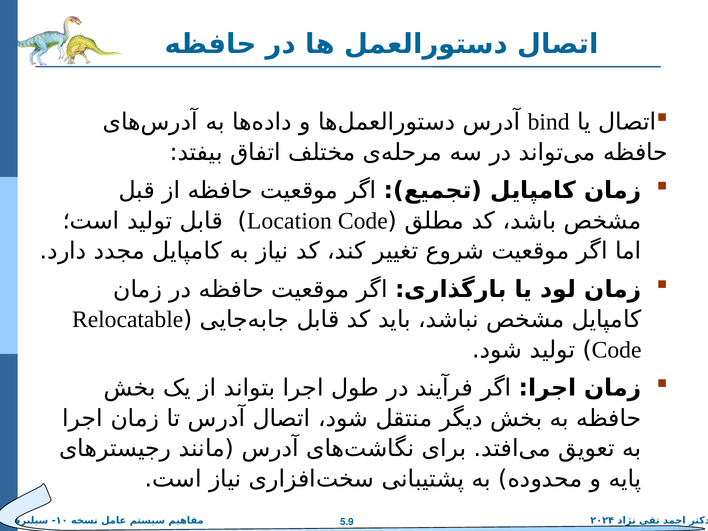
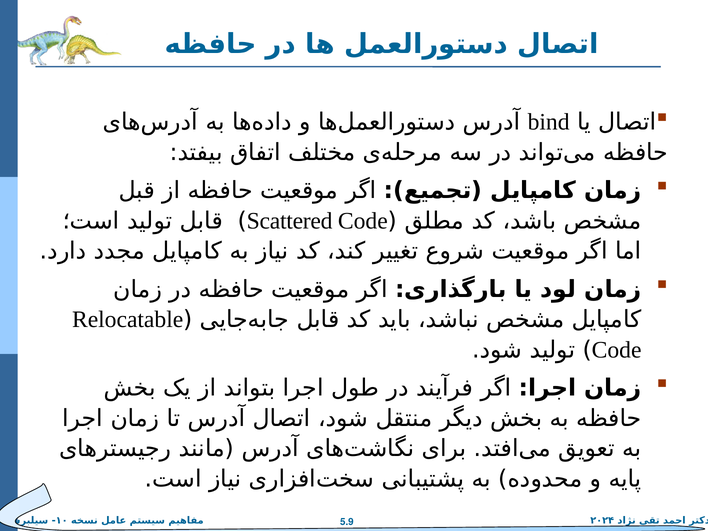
Location: Location -> Scattered (290, 221)
